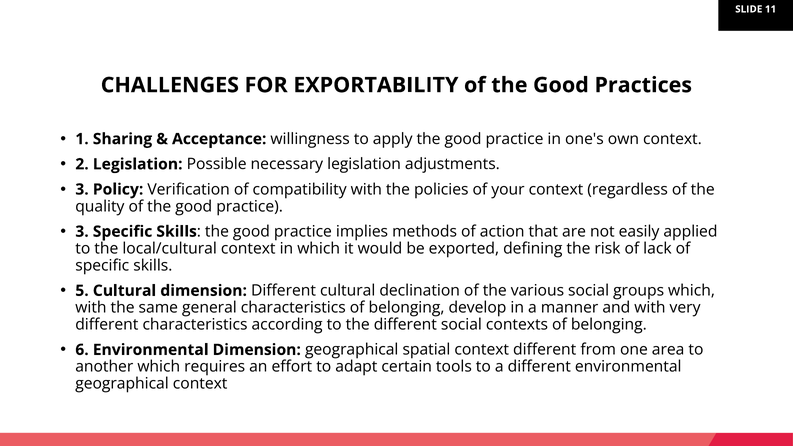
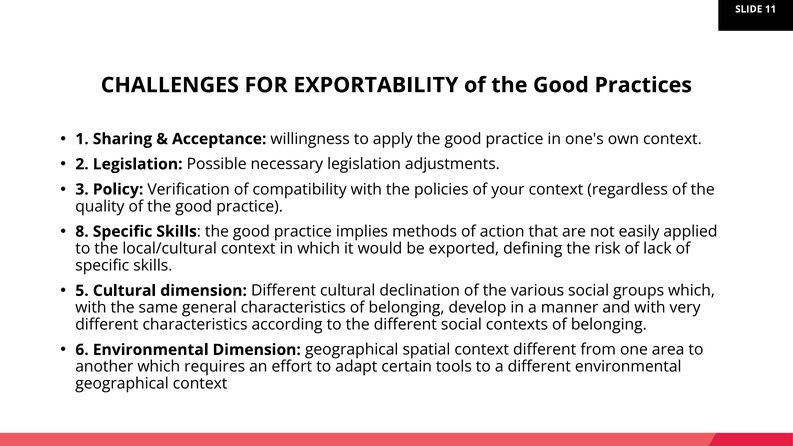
3: 3 -> 8 (82, 232)
